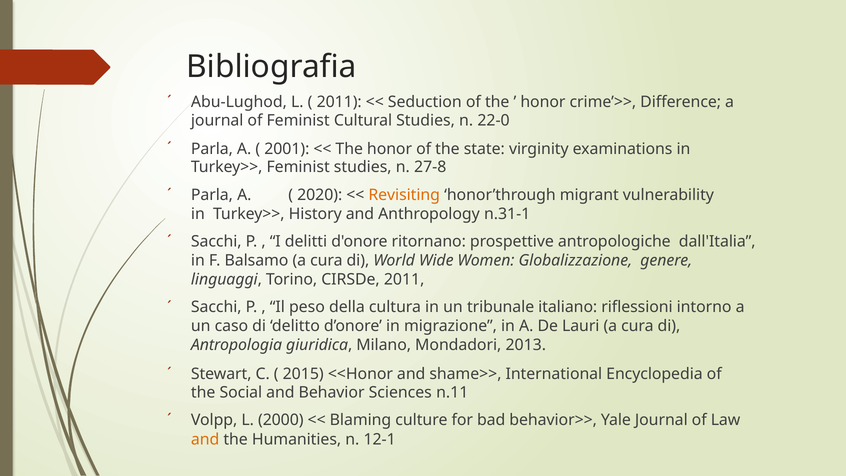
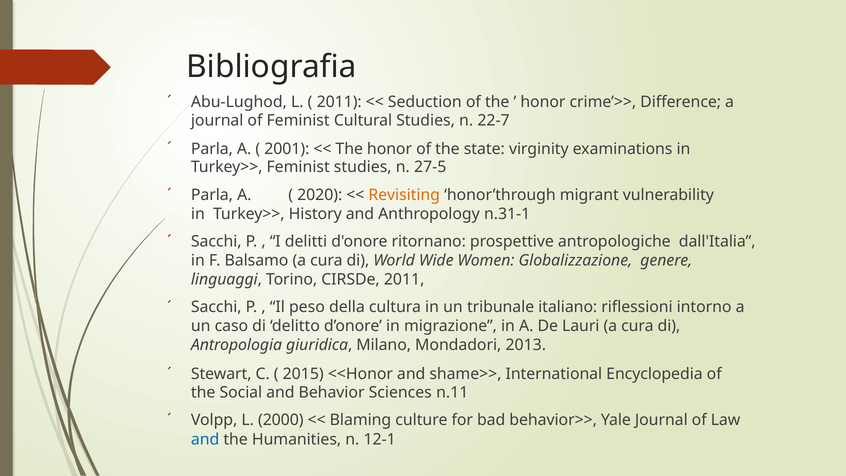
22-0: 22-0 -> 22-7 (494, 120)
27-8: 27-8 -> 27-5 (430, 167)
and colour: orange -> blue (205, 439)
